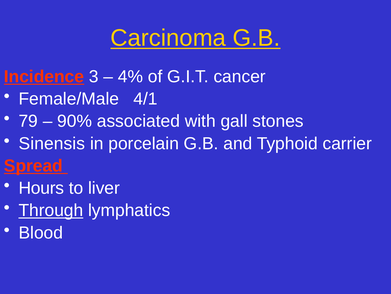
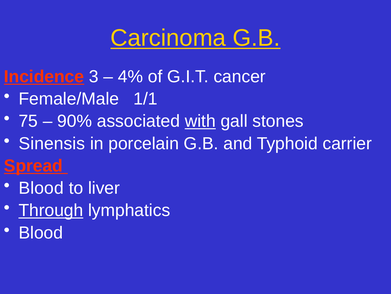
4/1: 4/1 -> 1/1 (146, 99)
79: 79 -> 75 (28, 121)
with underline: none -> present (200, 121)
Hours: Hours -> Blood (41, 188)
